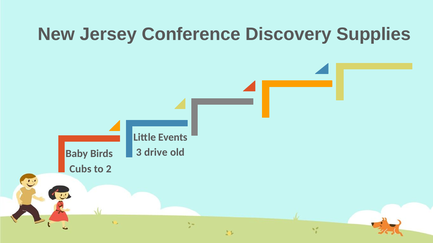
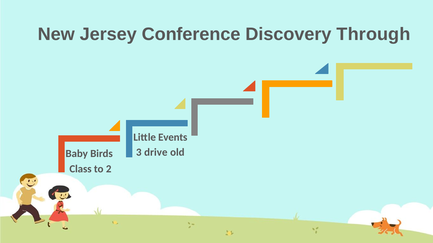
Supplies: Supplies -> Through (374, 34)
Cubs: Cubs -> Class (81, 169)
